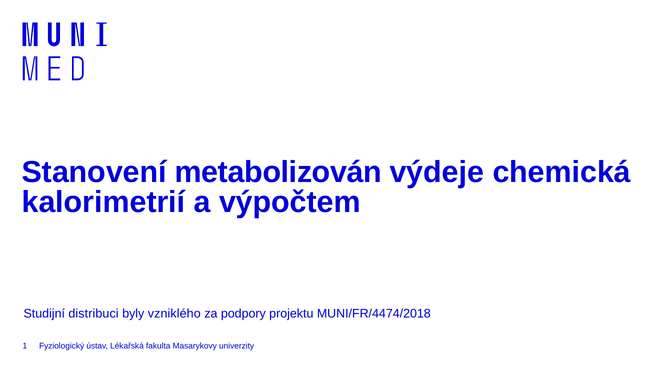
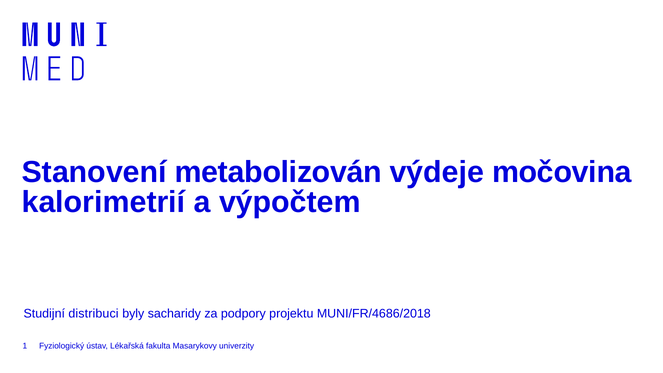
chemická: chemická -> močovina (562, 172)
vzniklého: vzniklého -> sacharidy (174, 313)
MUNI/FR/4474/2018: MUNI/FR/4474/2018 -> MUNI/FR/4686/2018 (374, 313)
